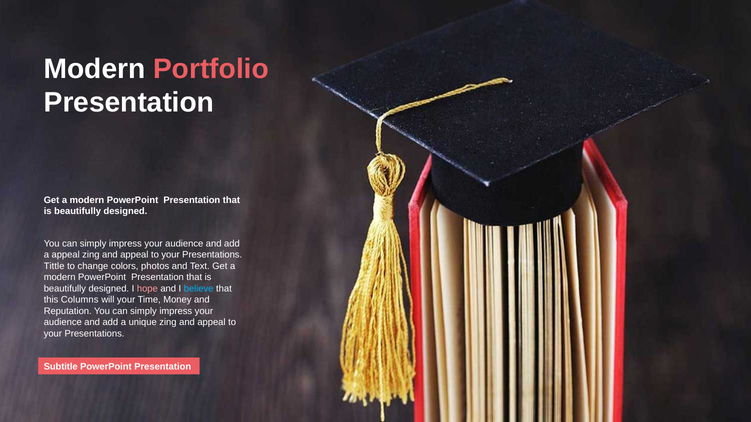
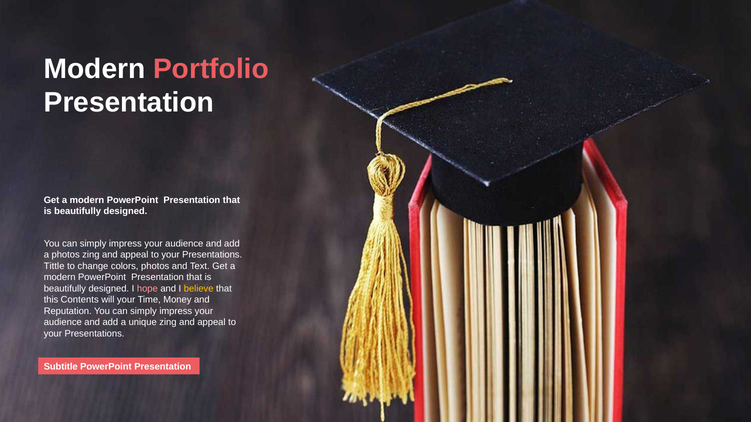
a appeal: appeal -> photos (66, 255)
believe colour: light blue -> yellow (199, 289)
Columns: Columns -> Contents (80, 300)
